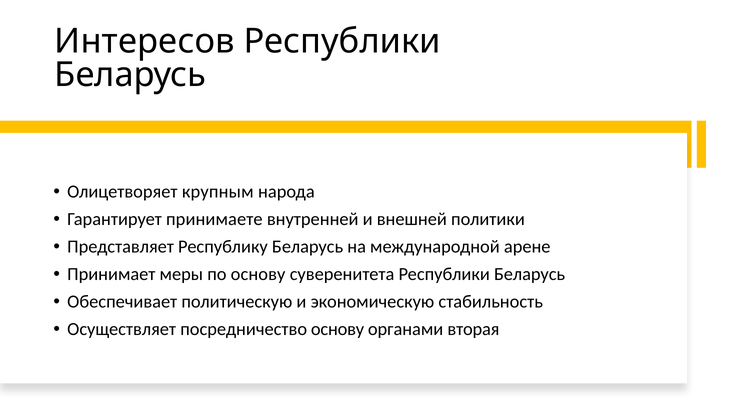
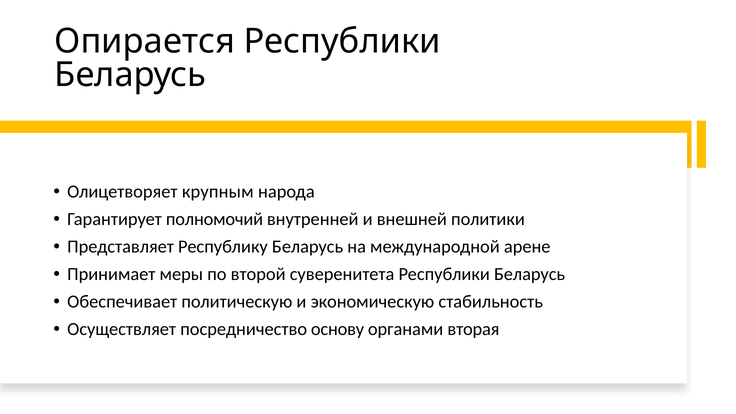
Интересов: Интересов -> Опирается (145, 42)
принимаете: принимаете -> полномочий (214, 219)
по основу: основу -> второй (258, 274)
